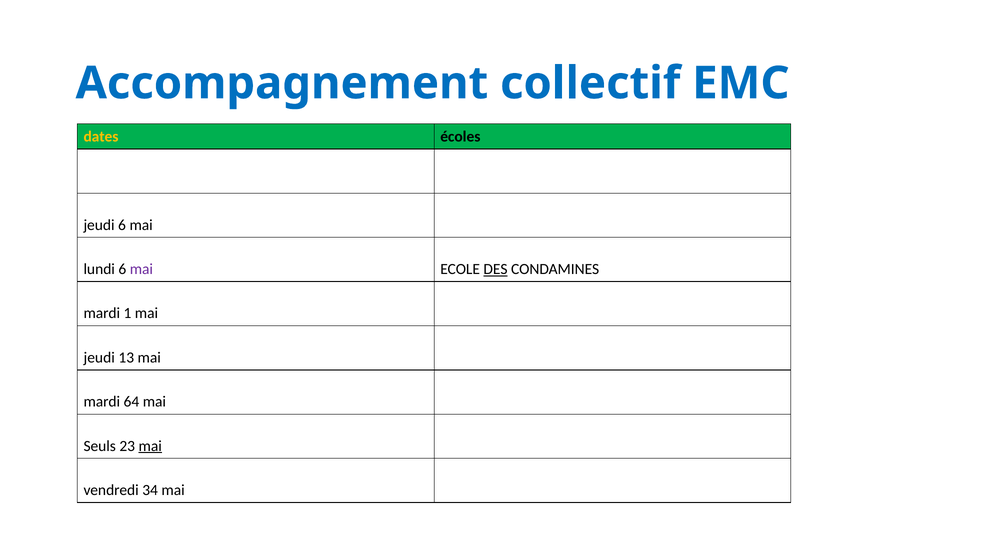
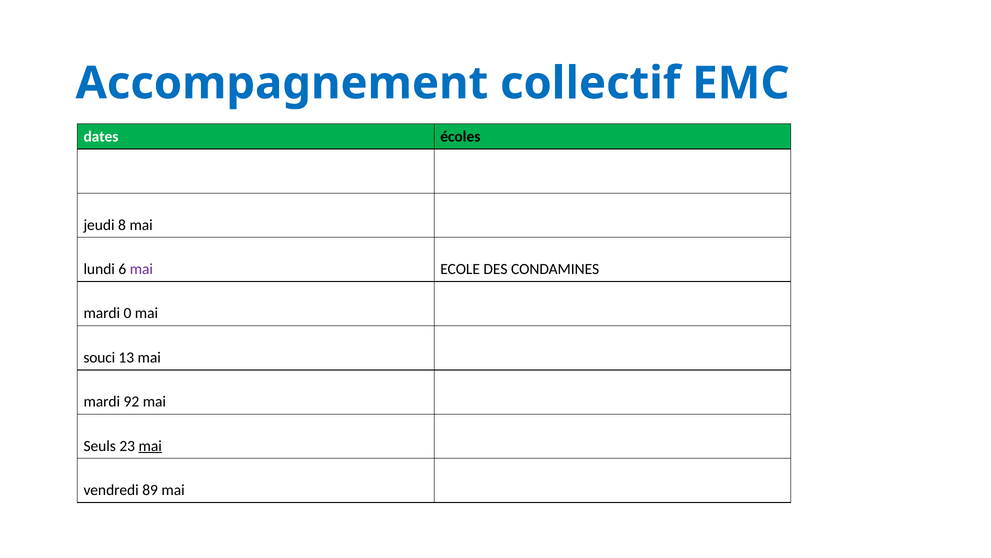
dates colour: yellow -> white (101, 136)
jeudi 6: 6 -> 8 (122, 225)
DES underline: present -> none (496, 269)
1: 1 -> 0 (128, 313)
jeudi: jeudi -> souci (99, 357)
64: 64 -> 92 (131, 401)
34: 34 -> 89 (150, 490)
